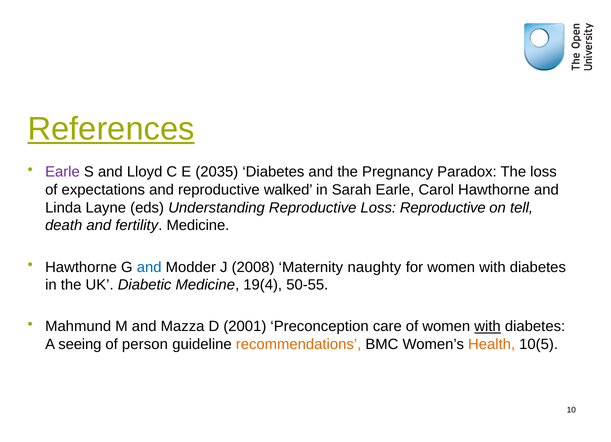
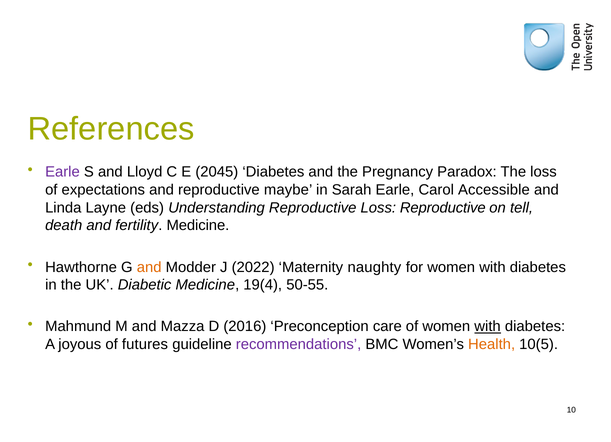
References underline: present -> none (111, 129)
2035: 2035 -> 2045 (217, 172)
walked: walked -> maybe (288, 190)
Carol Hawthorne: Hawthorne -> Accessible (494, 190)
and colour: blue -> orange (149, 267)
2008: 2008 -> 2022 (253, 267)
2001: 2001 -> 2016 (245, 326)
seeing: seeing -> joyous (80, 344)
person: person -> futures (145, 344)
recommendations colour: orange -> purple (299, 344)
